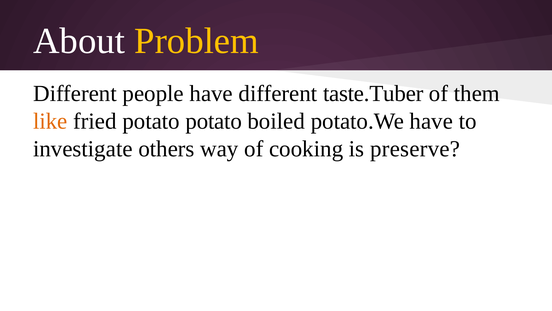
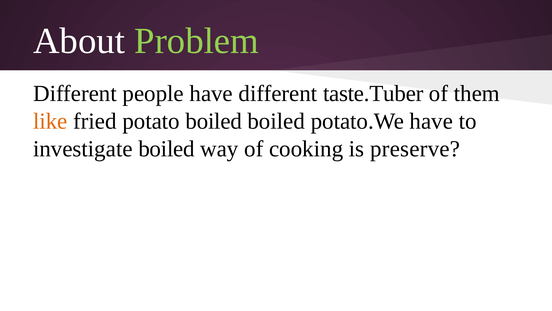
Problem colour: yellow -> light green (197, 41)
potato potato: potato -> boiled (214, 121)
investigate others: others -> boiled (167, 149)
